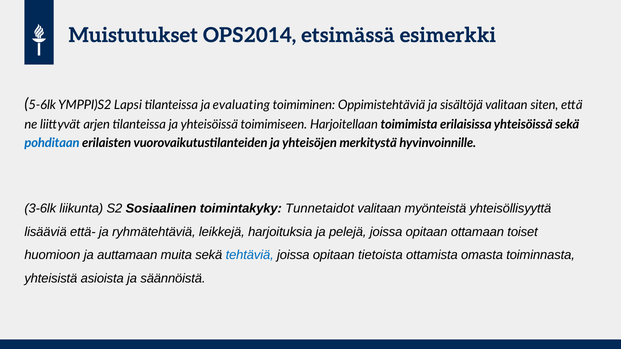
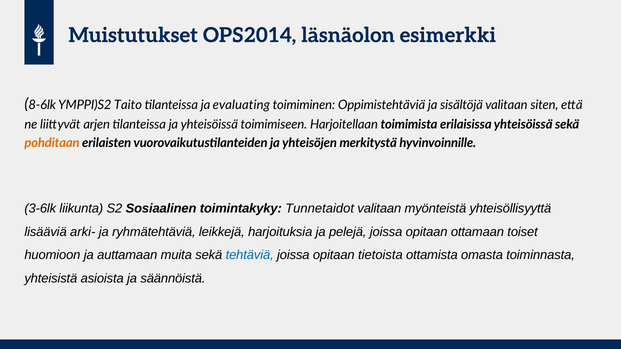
etsimässä: etsimässä -> läsnäolon (348, 35)
5-6lk: 5-6lk -> 8-6lk (42, 105)
Lapsi: Lapsi -> Taito (128, 105)
pohditaan colour: blue -> orange (52, 143)
että-: että- -> arki- (83, 232)
